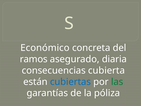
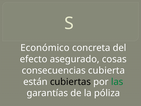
ramos: ramos -> efecto (34, 59)
diaria: diaria -> cosas (114, 59)
cubiertas colour: blue -> black (70, 82)
